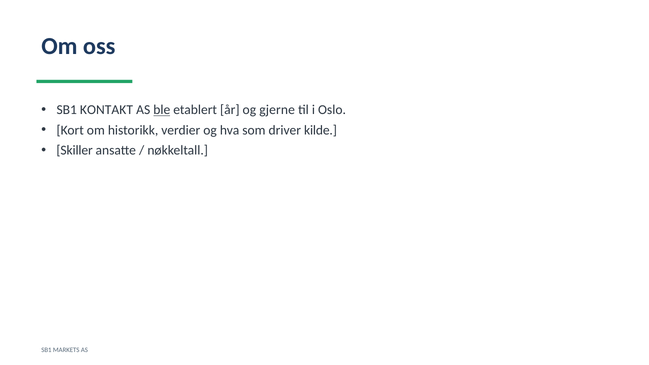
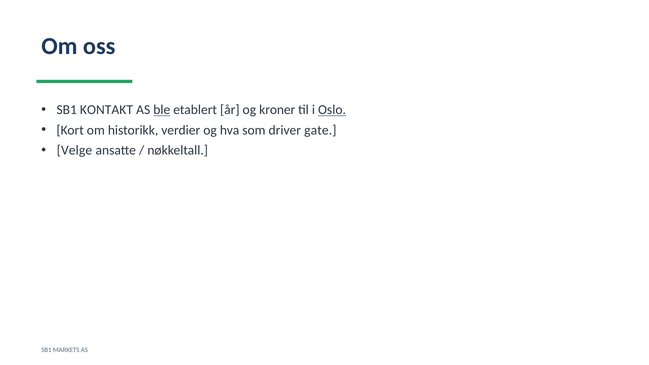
gjerne: gjerne -> kroner (277, 110)
Oslo underline: none -> present (332, 110)
kilde: kilde -> gate (320, 130)
Skiller: Skiller -> Velge (74, 151)
